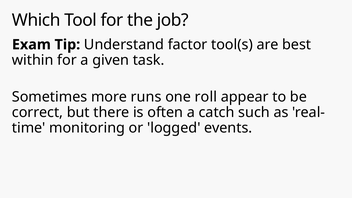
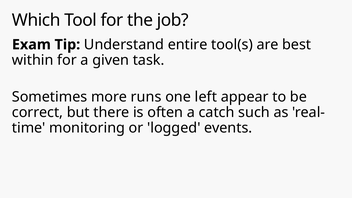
factor: factor -> entire (188, 45)
roll: roll -> left (206, 97)
